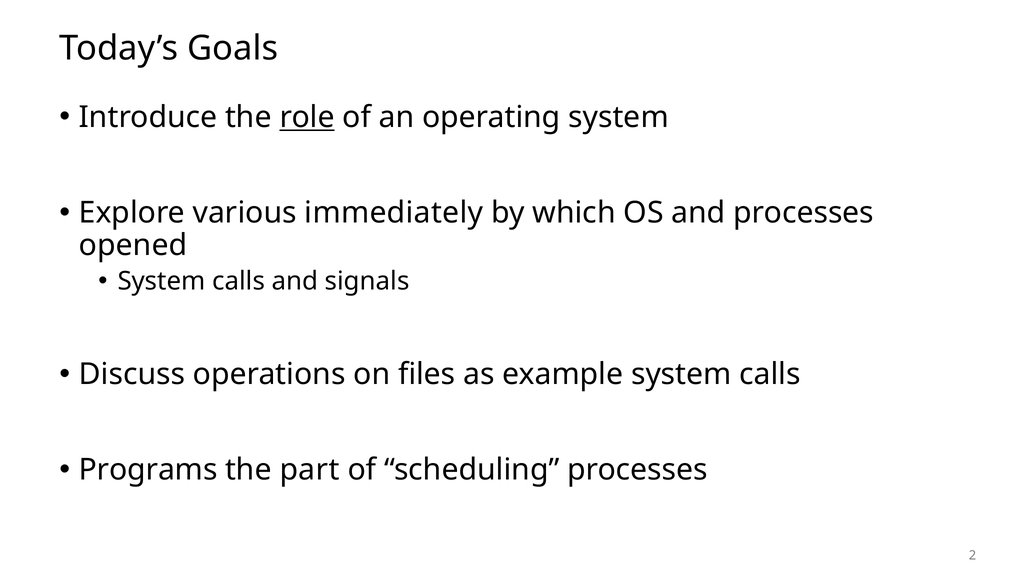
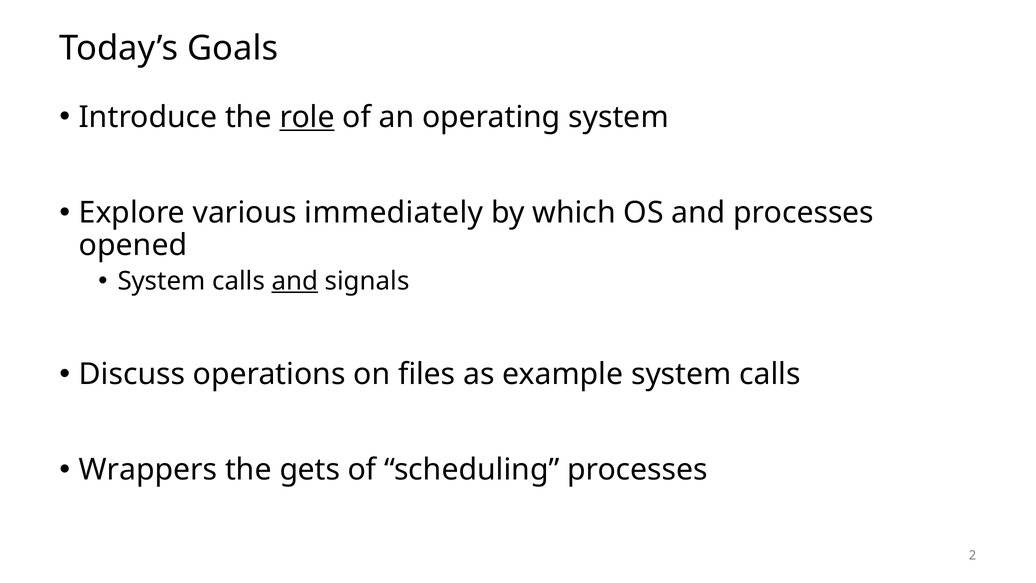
and underline: none -> present (295, 281)
Programs: Programs -> Wrappers (148, 470)
part: part -> gets (310, 470)
